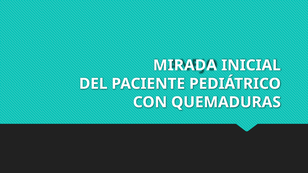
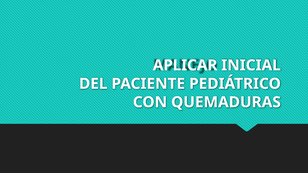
MIRADA: MIRADA -> APLICAR (185, 65)
